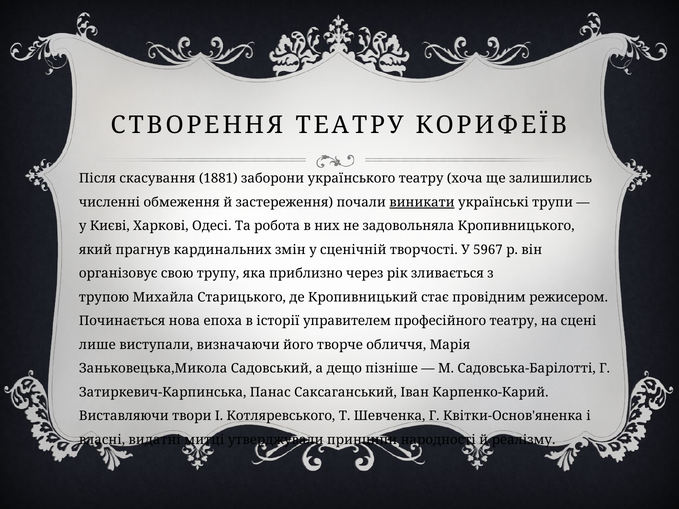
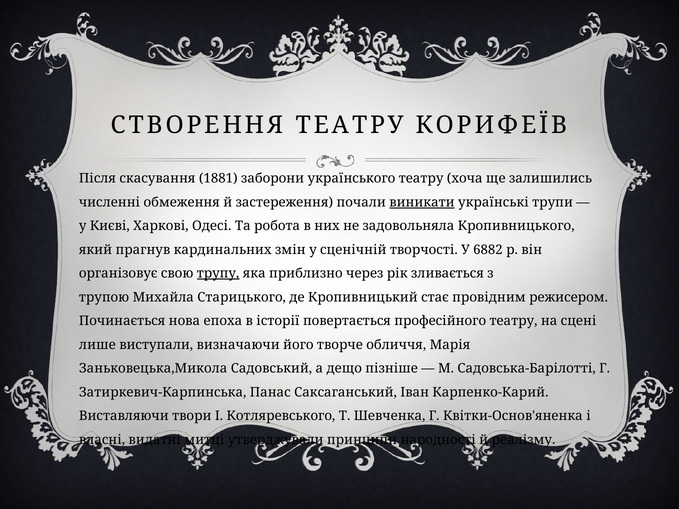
5967: 5967 -> 6882 (488, 250)
трупу underline: none -> present (218, 274)
управителем: управителем -> повертається (347, 321)
